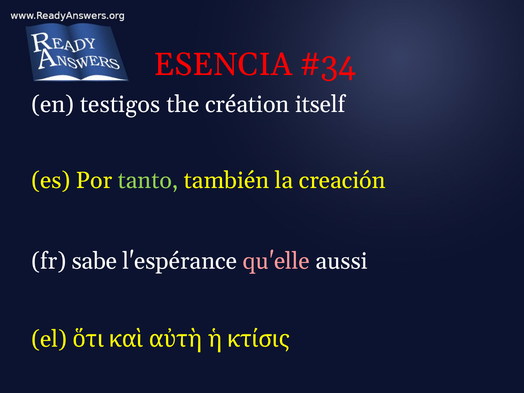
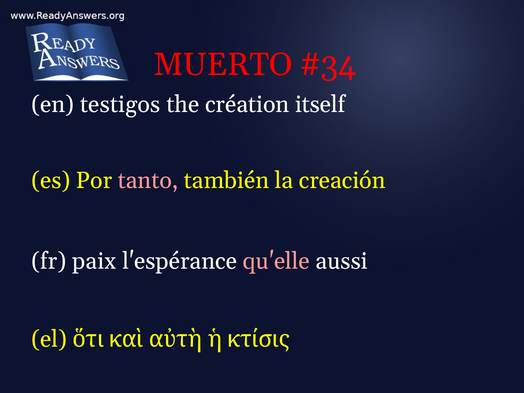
ESENCIA: ESENCIA -> MUERTO (223, 65)
tanto colour: light green -> pink (148, 180)
sabe: sabe -> paix (94, 261)
